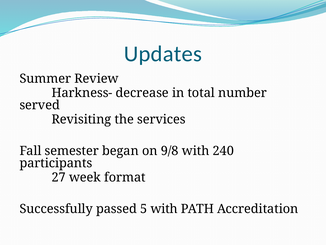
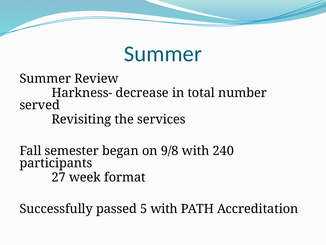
Updates: Updates -> Summer (163, 54)
